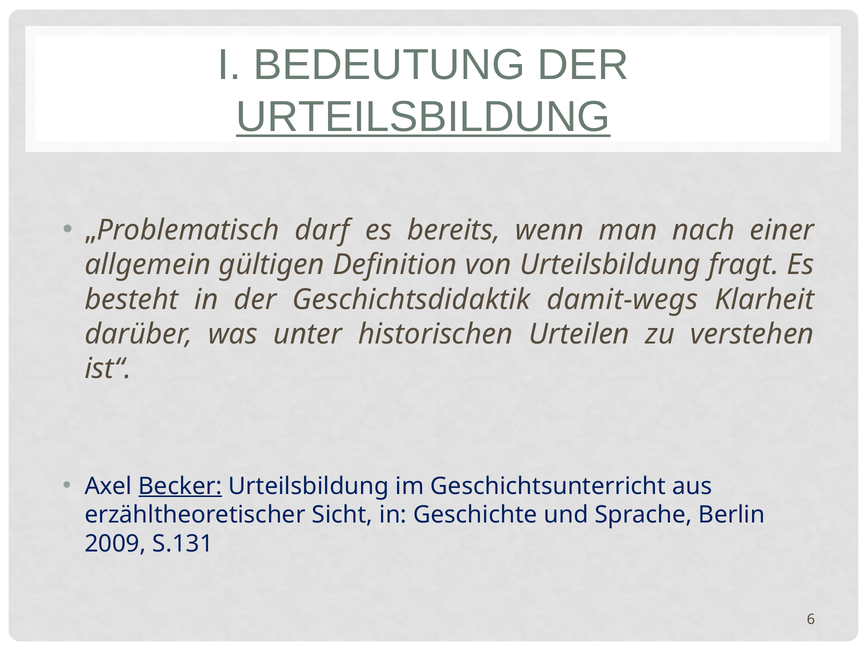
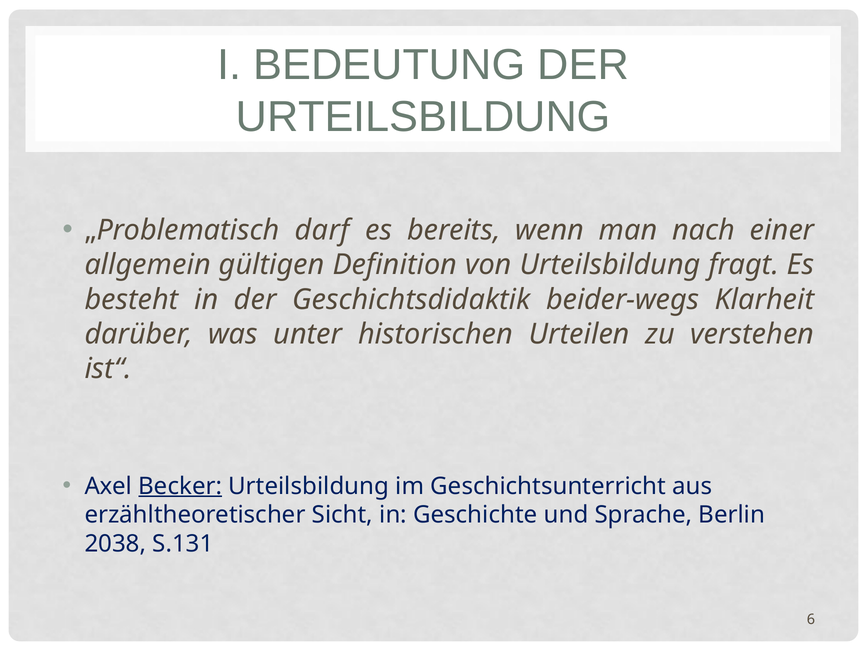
URTEILSBILDUNG underline: present -> none (423, 117)
damit-wegs: damit-wegs -> beider-wegs (623, 300)
2009: 2009 -> 2038 (115, 544)
